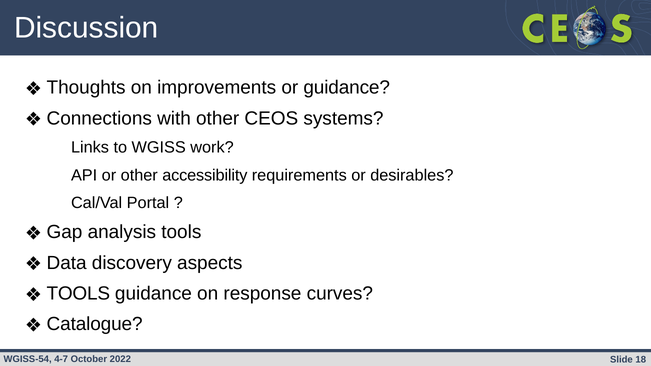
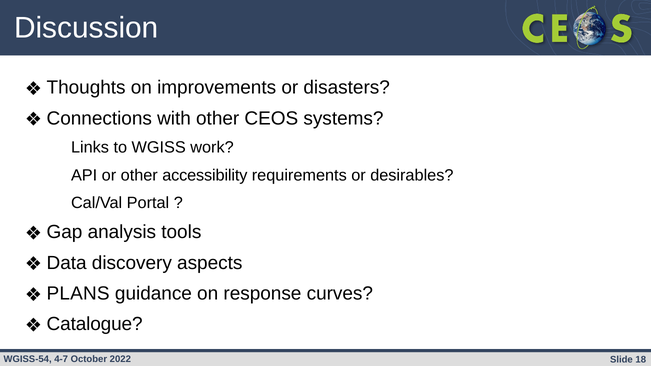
or guidance: guidance -> disasters (347, 88)
TOOLS: TOOLS -> PLANS (78, 294)
